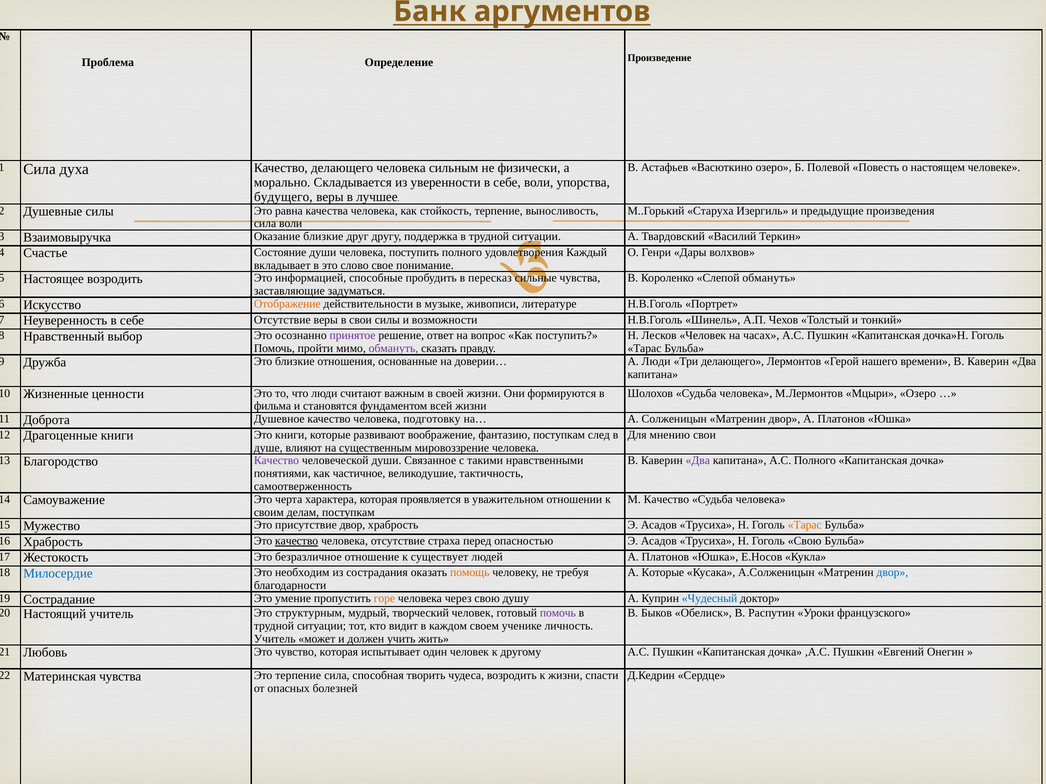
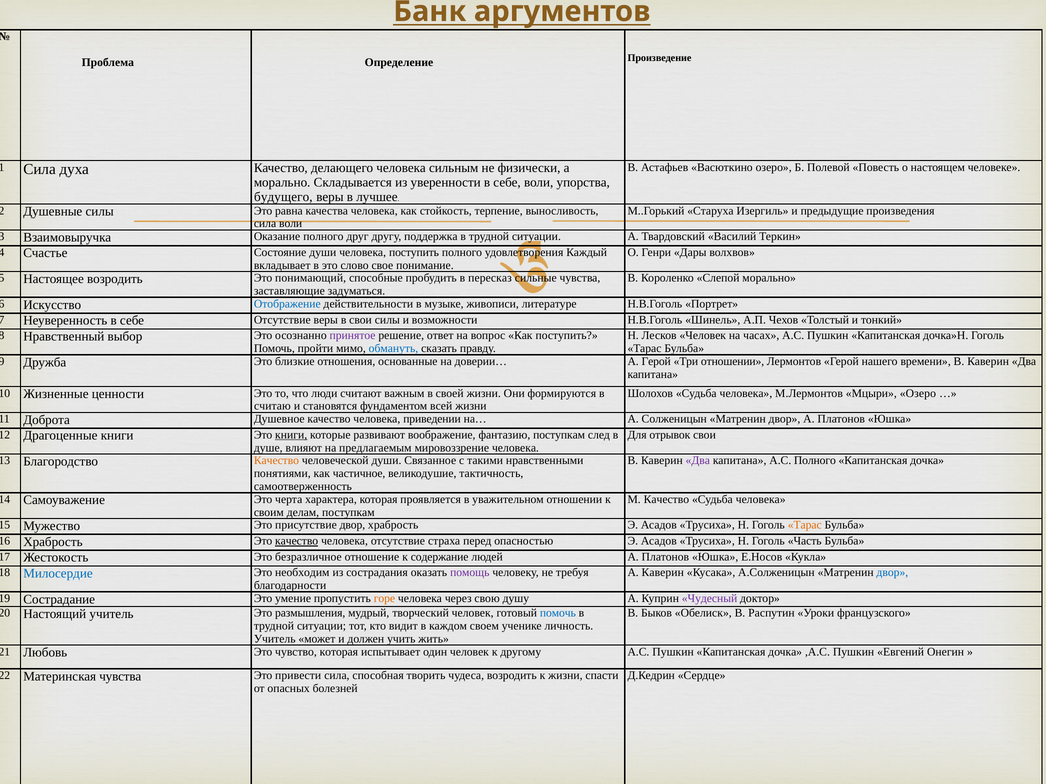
Оказание близкие: близкие -> полного (323, 237)
информацией: информацией -> понимающий (311, 278)
Слепой обмануть: обмануть -> морально (769, 278)
Отображение colour: orange -> blue (287, 304)
обмануть colour: purple -> blue (393, 349)
А Люди: Люди -> Герой (656, 362)
Три делающего: делающего -> отношении (733, 362)
фильма: фильма -> считаю (272, 406)
подготовку: подготовку -> приведении (432, 419)
книги underline: none -> present (291, 435)
мнению: мнению -> отрывок (670, 435)
существенным: существенным -> предлагаемым (375, 448)
Качество colour: purple -> orange (276, 461)
Гоголь Свою: Свою -> Часть (805, 541)
существует: существует -> содержание (440, 557)
помощь colour: orange -> purple (470, 573)
А Которые: Которые -> Каверин (663, 573)
Чудесный colour: blue -> purple (710, 599)
структурным: структурным -> размышления (310, 613)
помочь colour: purple -> blue (558, 613)
Это терпение: терпение -> привести (298, 676)
